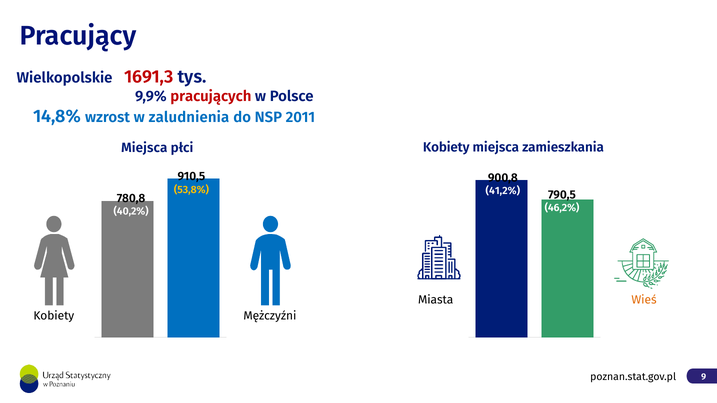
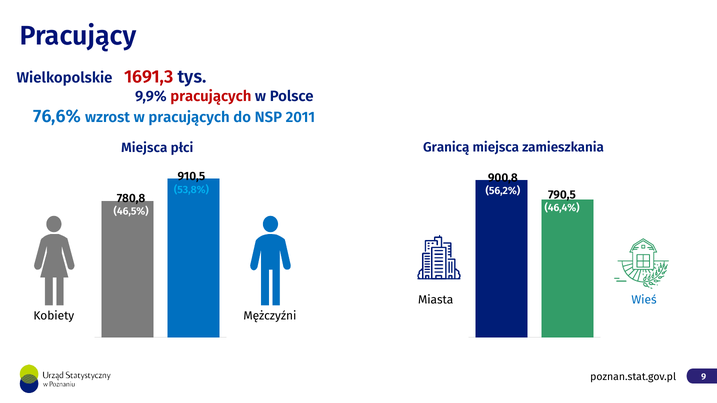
14,8%: 14,8% -> 76,6% (57, 116)
w zaludnienia: zaludnienia -> pracujących (189, 117)
Kobiety: Kobiety -> Granicą (446, 148)
53,8% colour: yellow -> light blue (191, 190)
41,2%: 41,2% -> 56,2% (503, 191)
46,2%: 46,2% -> 46,4% (562, 208)
40,2%: 40,2% -> 46,5% (131, 212)
Wieś colour: orange -> blue (644, 300)
